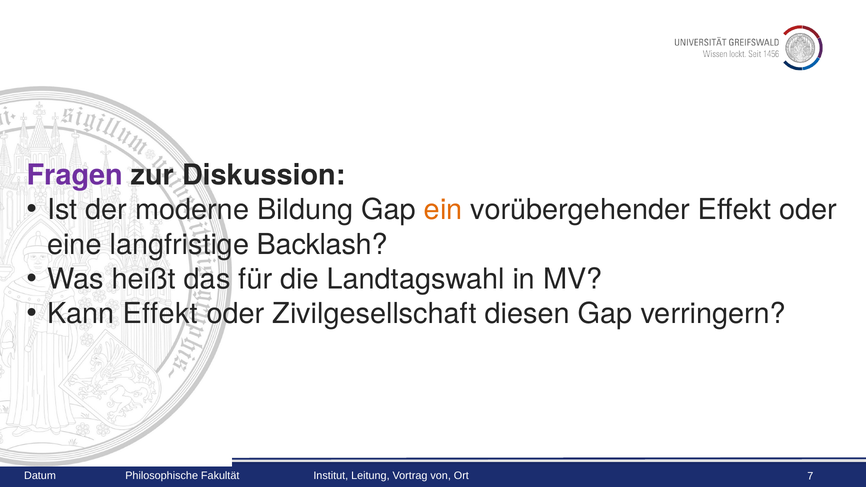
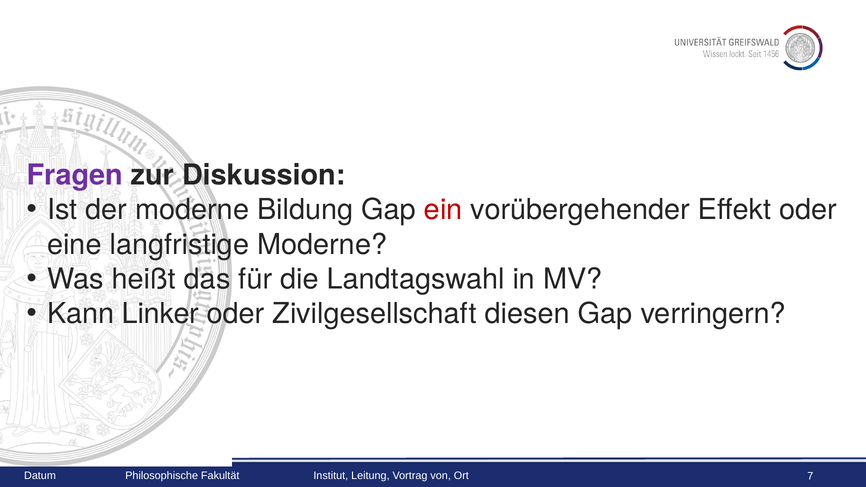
ein colour: orange -> red (443, 210)
langfristige Backlash: Backlash -> Moderne (322, 245)
Kann Effekt: Effekt -> Linker (161, 314)
